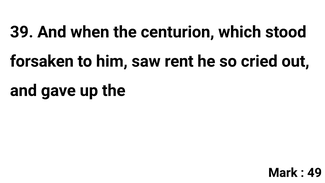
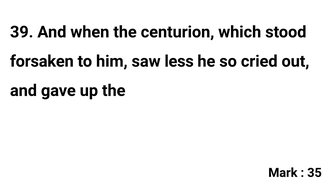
rent: rent -> less (179, 61)
49: 49 -> 35 (315, 173)
